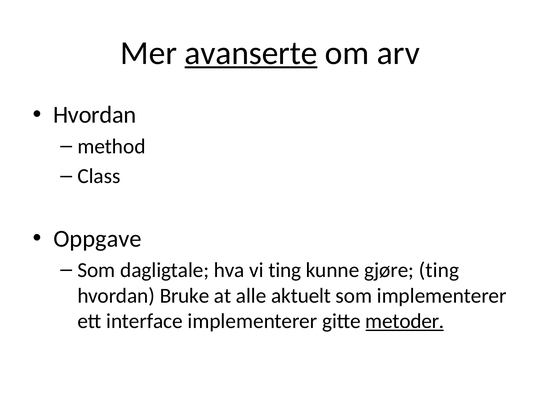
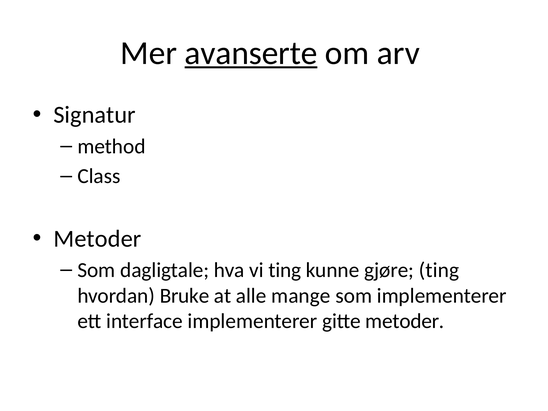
Hvordan: Hvordan -> Signatur (95, 115)
Oppgave: Oppgave -> Metoder (97, 239)
aktuelt: aktuelt -> mange (301, 296)
metoder underline: present -> none (405, 321)
